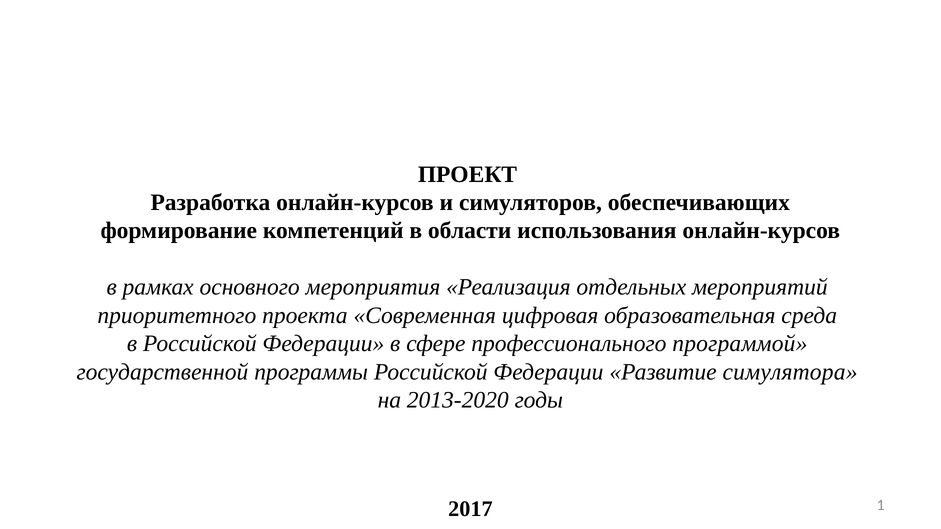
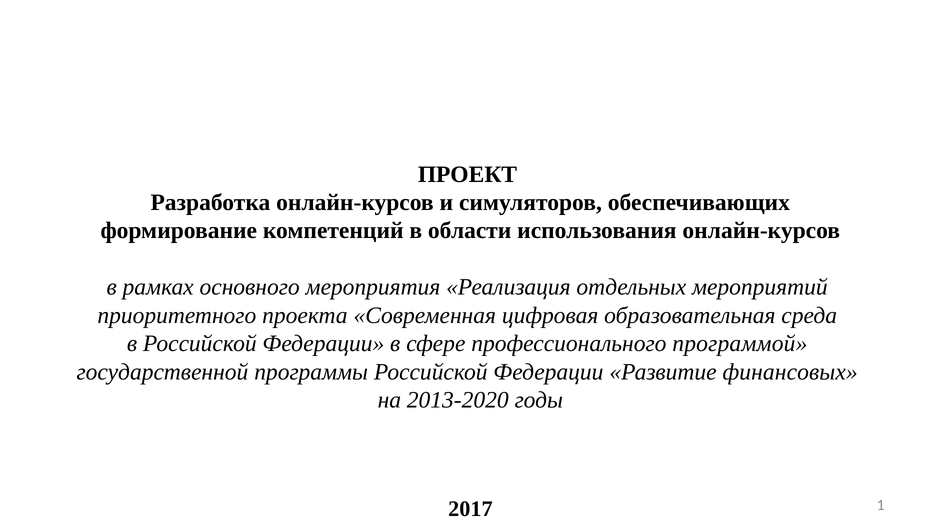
симулятора: симулятора -> финансовых (790, 372)
